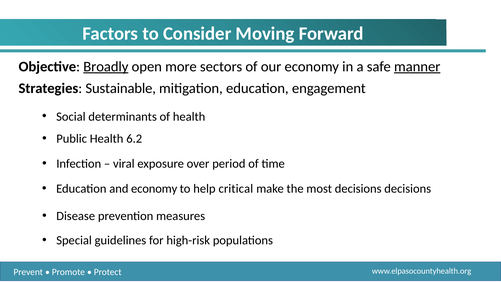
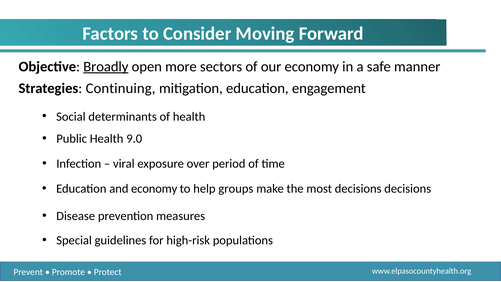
manner underline: present -> none (417, 66)
Sustainable: Sustainable -> Continuing (121, 88)
6.2: 6.2 -> 9.0 (134, 139)
critical: critical -> groups (236, 189)
